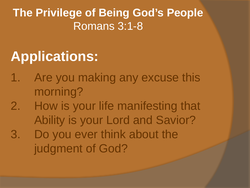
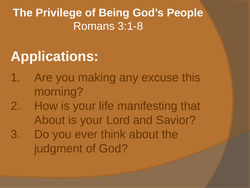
Ability: Ability -> About (50, 120)
